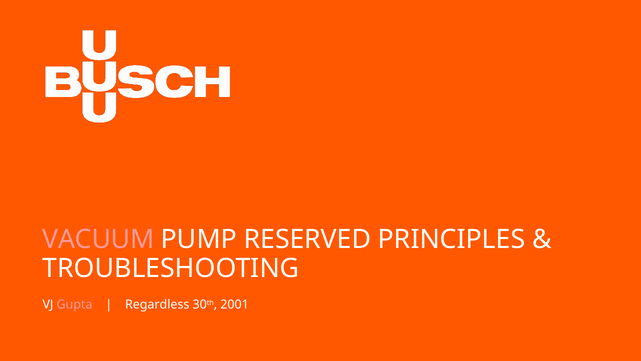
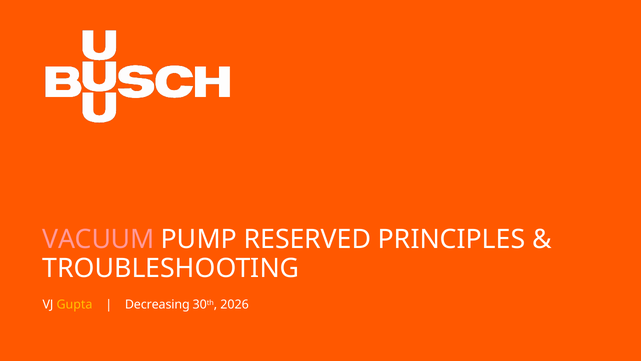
Gupta colour: pink -> yellow (75, 304)
Regardless: Regardless -> Decreasing (157, 304)
2001: 2001 -> 2026 (235, 304)
